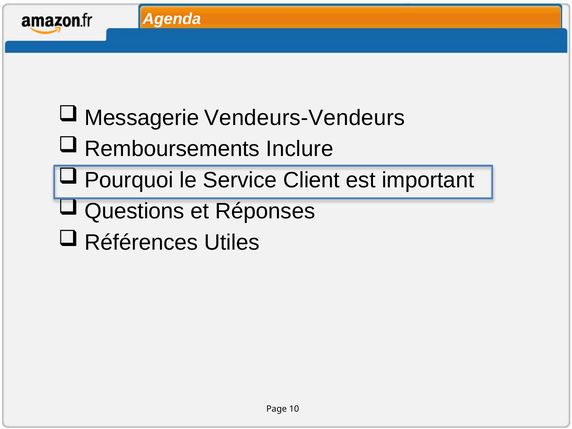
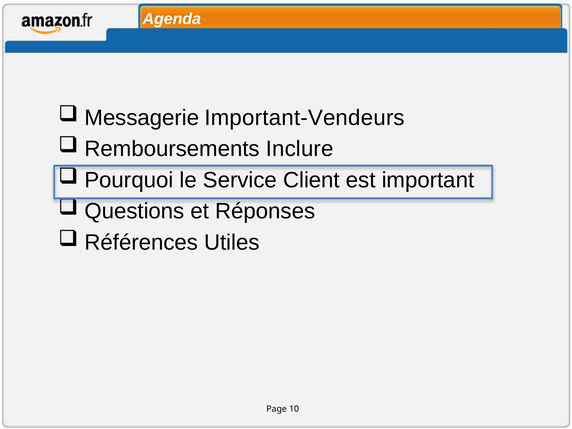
Vendeurs-Vendeurs: Vendeurs-Vendeurs -> Important-Vendeurs (305, 118)
